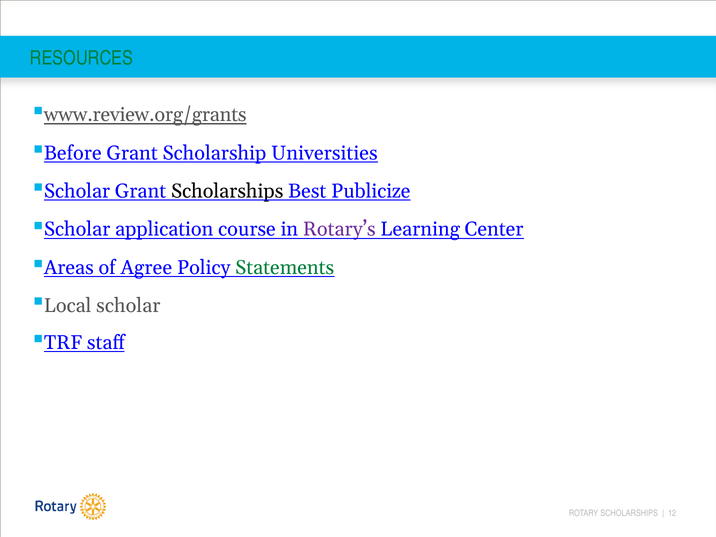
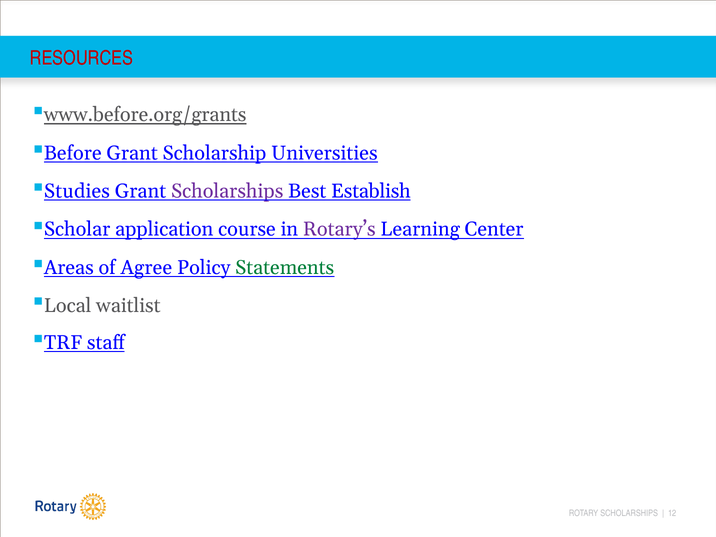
RESOURCES colour: green -> red (82, 58)
www.review.org/grants: www.review.org/grants -> www.before.org/grants (145, 115)
Scholar: Scholar -> Studies (77, 191)
Scholarships colour: black -> purple (227, 191)
Publicize: Publicize -> Establish (371, 191)
Local scholar: scholar -> waitlist (128, 306)
